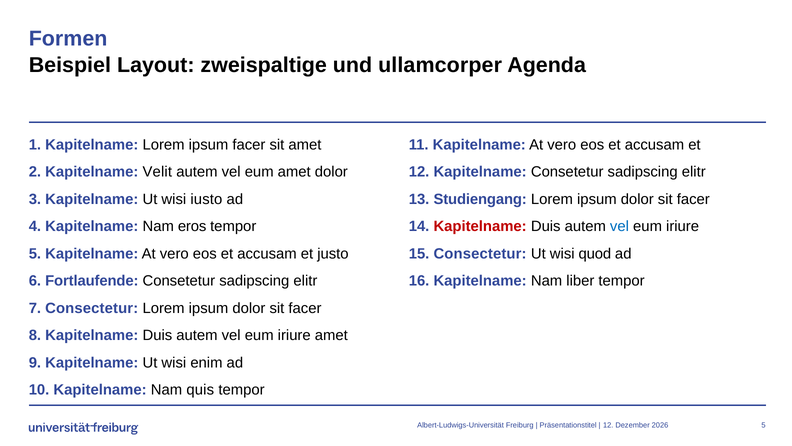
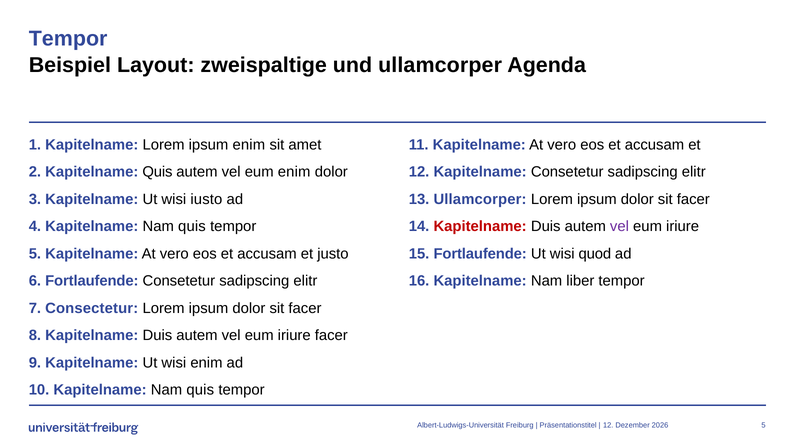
Formen: Formen -> Tempor (68, 39)
ipsum facer: facer -> enim (249, 144)
Kapitelname Velit: Velit -> Quis (157, 172)
eum amet: amet -> enim (294, 172)
13 Studiengang: Studiengang -> Ullamcorper (480, 199)
4 Kapitelname Nam eros: eros -> quis (192, 226)
vel colour: blue -> purple (619, 226)
15 Consectetur: Consectetur -> Fortlaufende (480, 253)
iriure amet: amet -> facer (331, 335)
